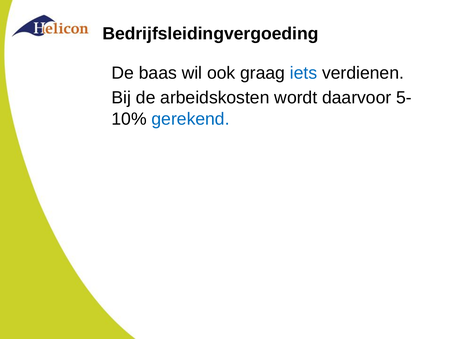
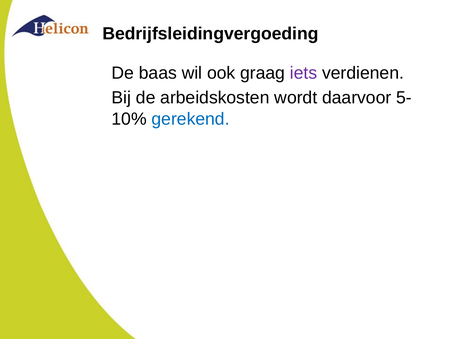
iets colour: blue -> purple (304, 73)
